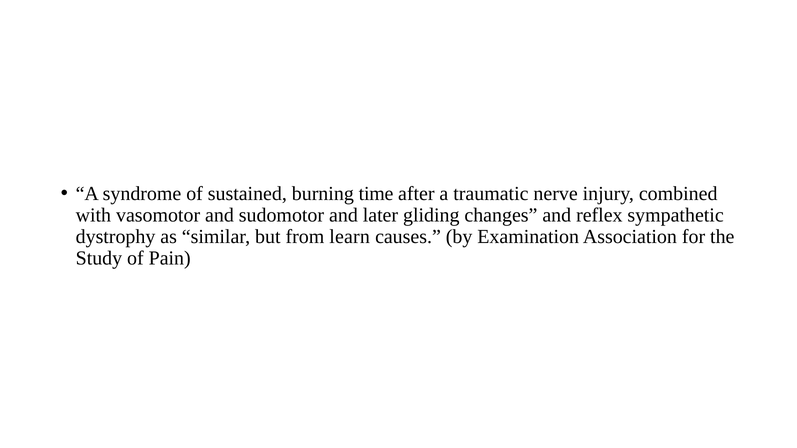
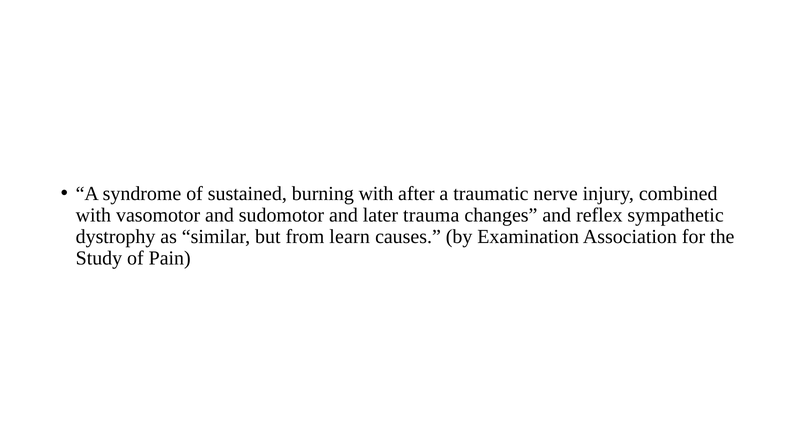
burning time: time -> with (376, 194)
gliding: gliding -> trauma (431, 215)
